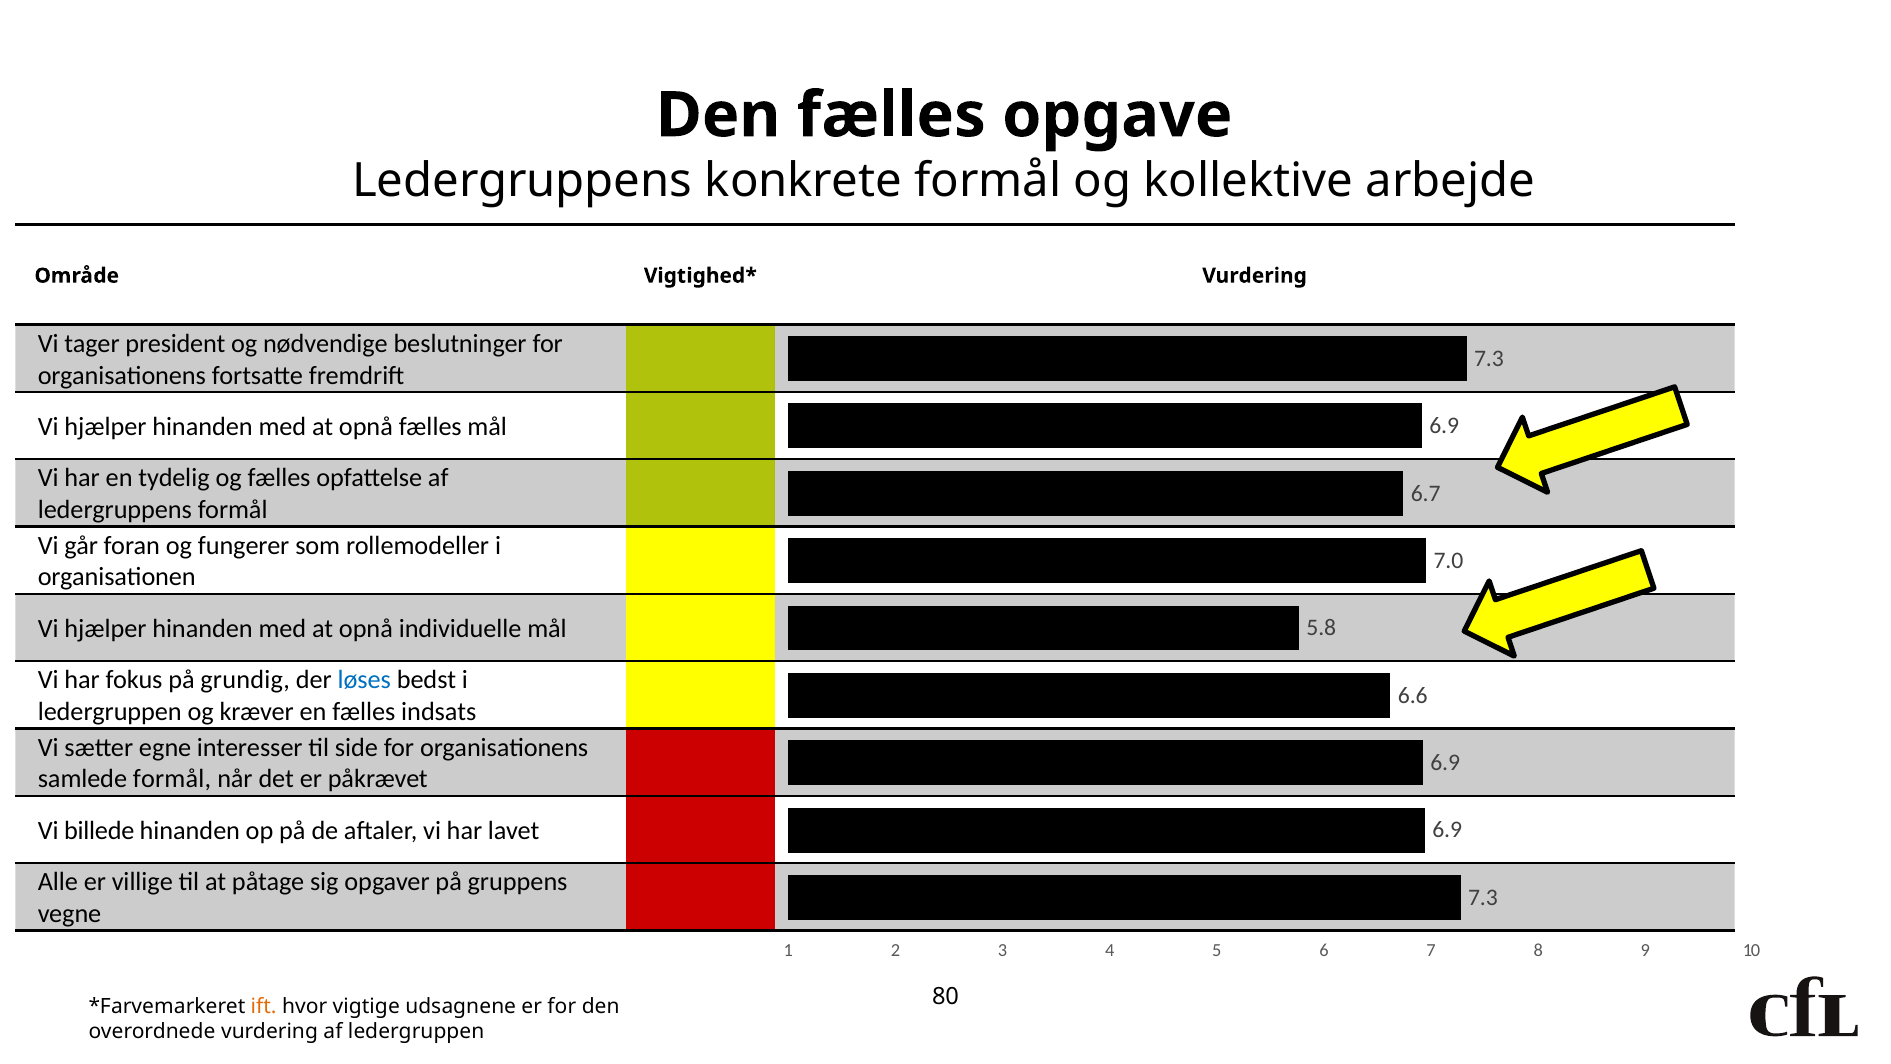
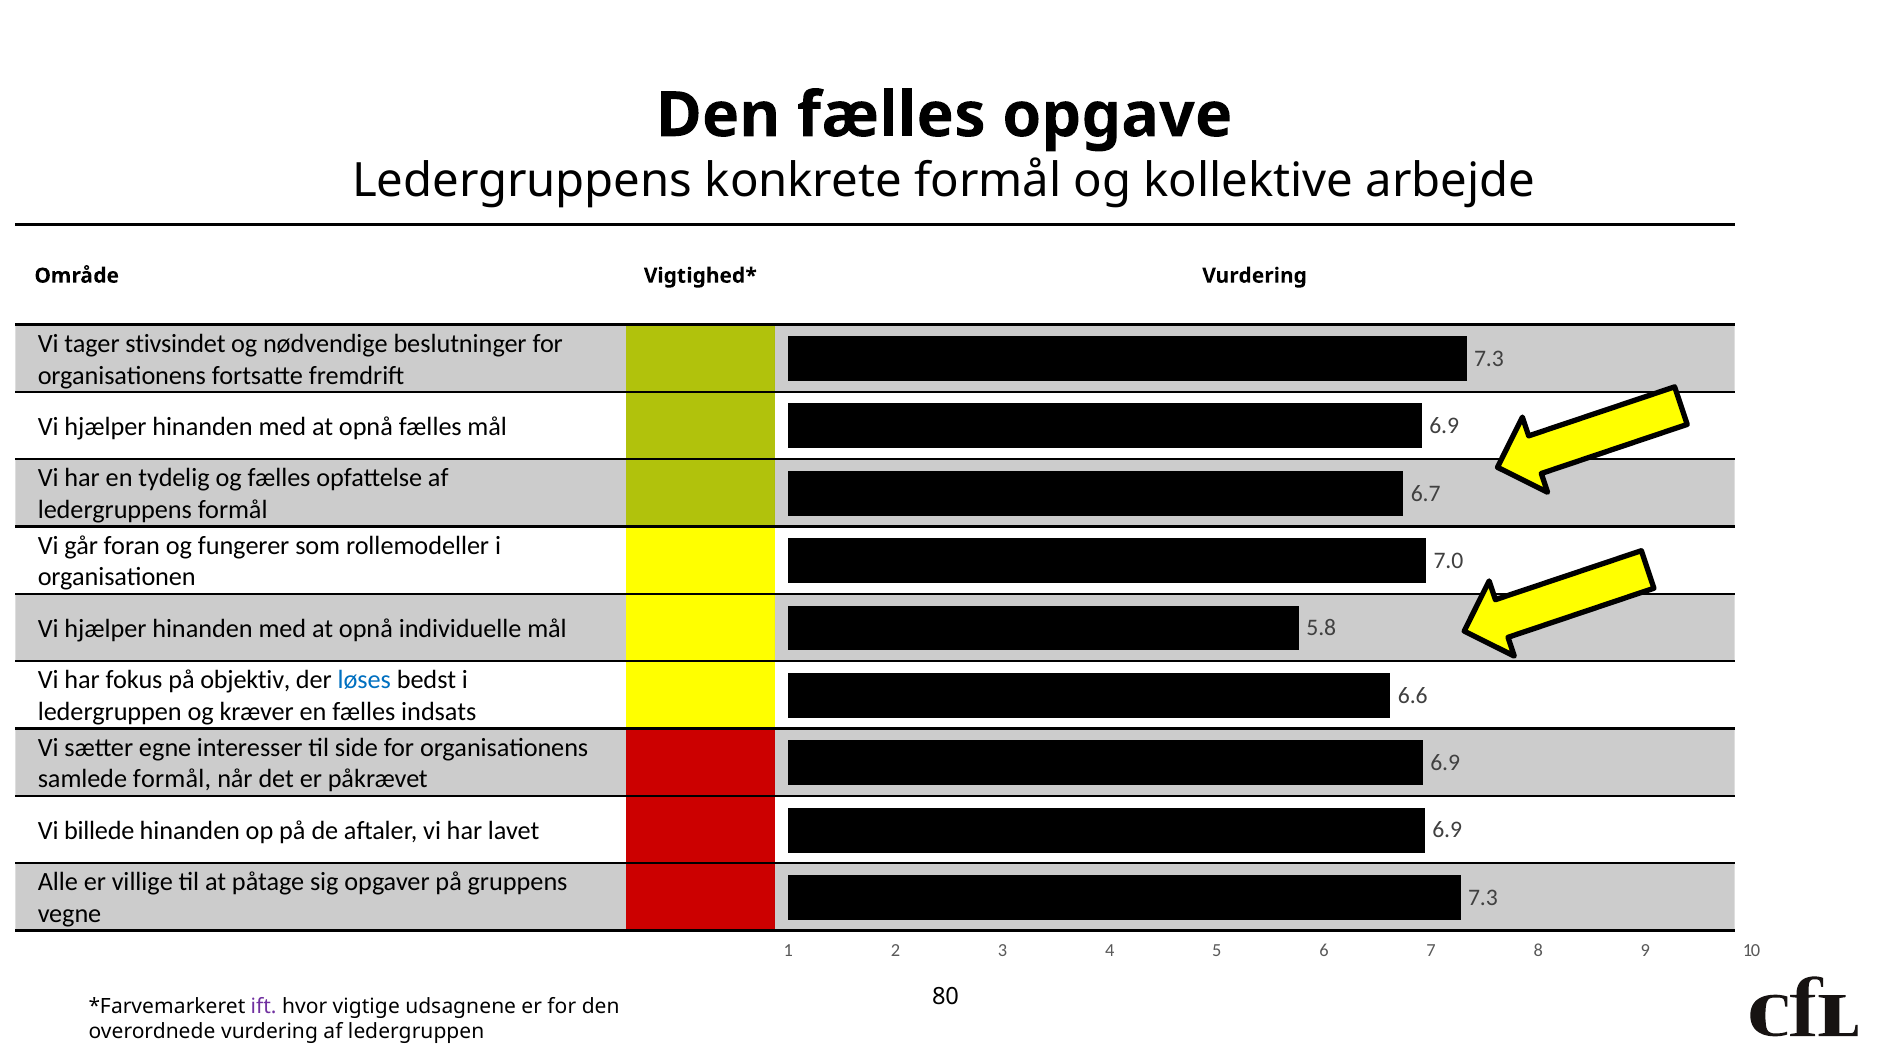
president: president -> stivsindet (175, 343)
grundig: grundig -> objektiv (245, 680)
ift colour: orange -> purple (264, 1006)
